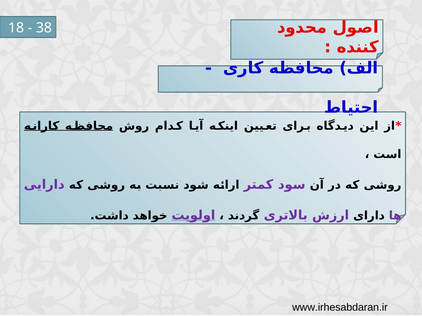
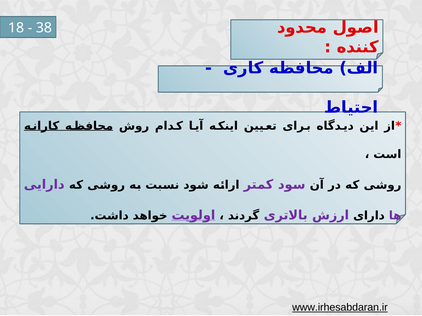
www.irhesabdaran.ir underline: none -> present (340, 308)
